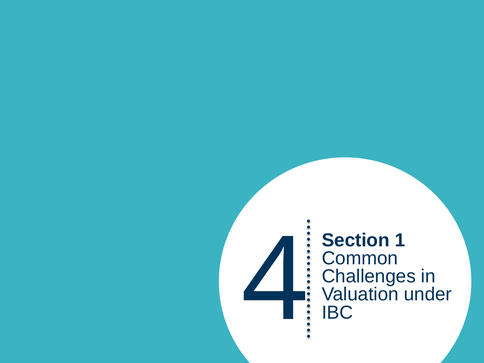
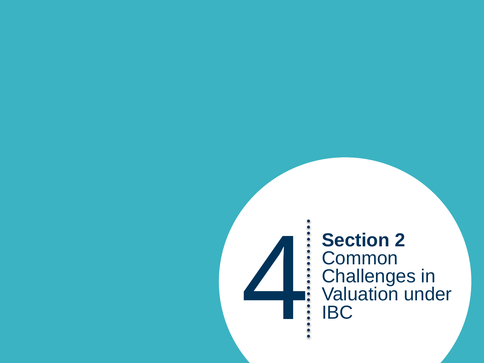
1: 1 -> 2 (400, 240)
